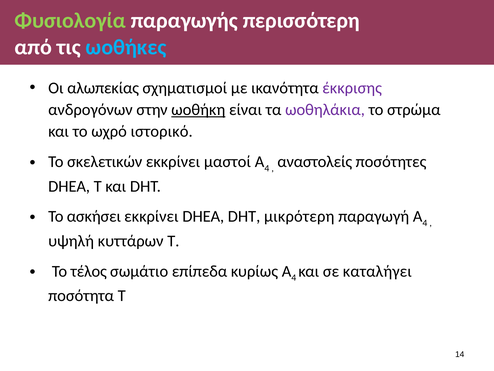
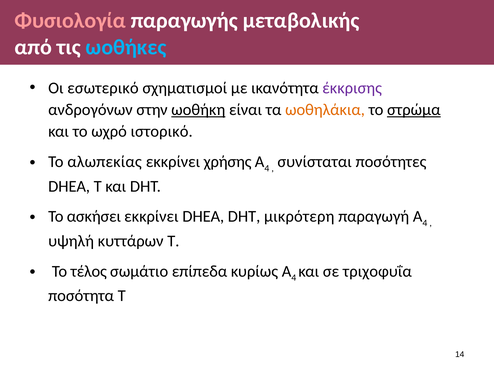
Φυσιολογία colour: light green -> pink (70, 21)
περισσότερη: περισσότερη -> μεταβολικής (301, 21)
αλωπεκίας: αλωπεκίας -> εσωτερικό (103, 88)
ωοθηλάκια colour: purple -> orange (325, 110)
στρώμα underline: none -> present (414, 110)
σκελετικών: σκελετικών -> αλωπεκίας (105, 162)
μαστοί: μαστοί -> χρήσης (228, 162)
αναστολείς: αναστολείς -> συνίσταται (315, 162)
καταλήγει: καταλήγει -> τριχοφυΐα (377, 271)
